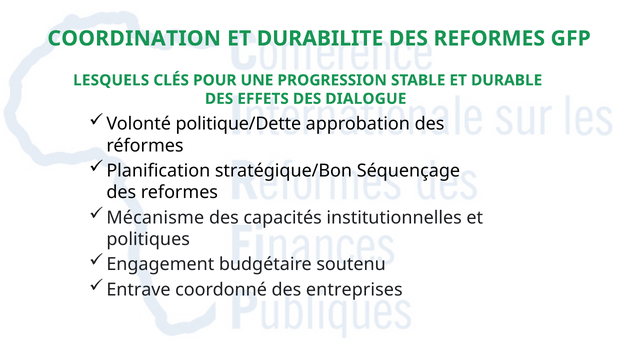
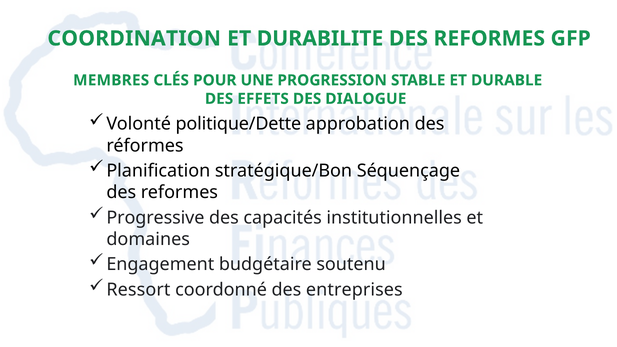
LESQUELS: LESQUELS -> MEMBRES (111, 80)
Mécanisme: Mécanisme -> Progressive (155, 218)
politiques: politiques -> domaines (148, 239)
Entrave: Entrave -> Ressort (138, 290)
